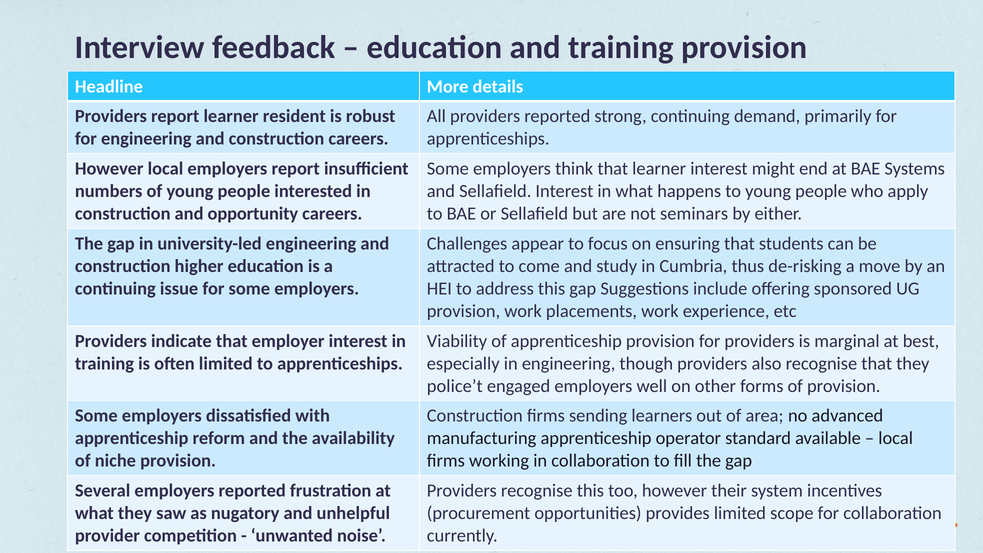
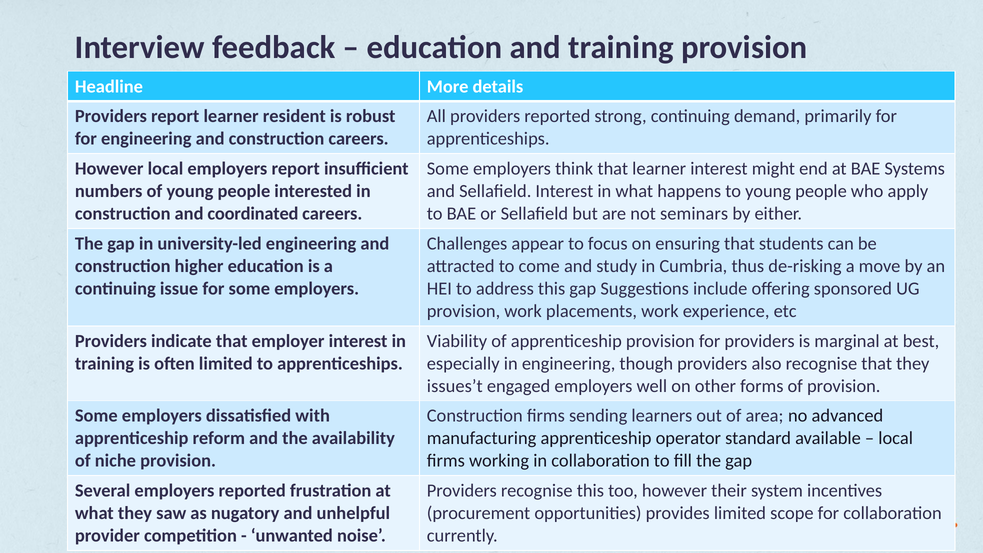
opportunity: opportunity -> coordinated (253, 214)
police’t: police’t -> issues’t (455, 386)
